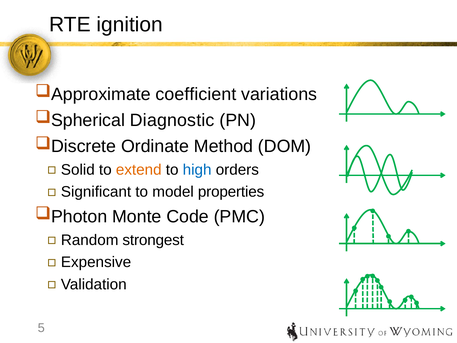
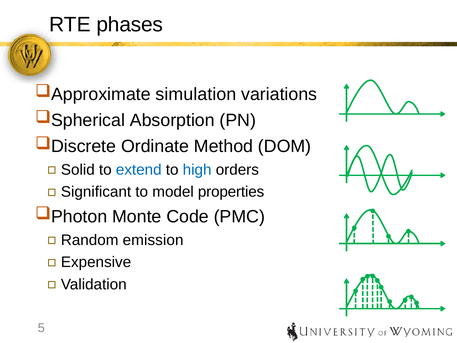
ignition: ignition -> phases (130, 25)
coefficient: coefficient -> simulation (196, 94)
Diagnostic: Diagnostic -> Absorption (172, 120)
extend colour: orange -> blue (139, 170)
strongest: strongest -> emission (153, 240)
